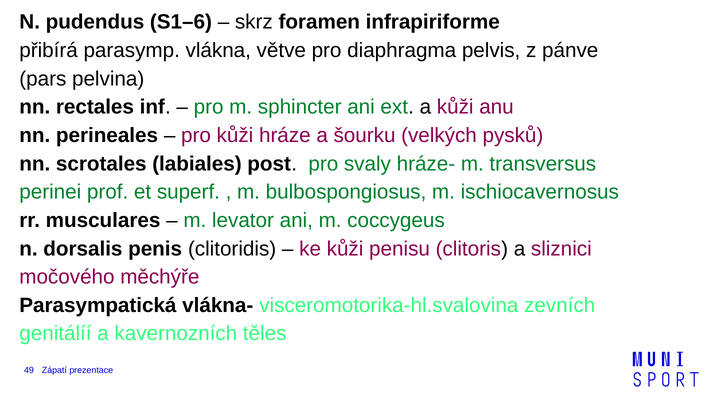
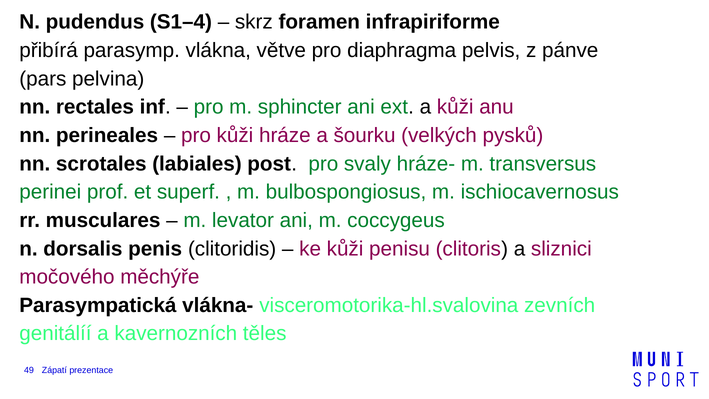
S1–6: S1–6 -> S1–4 (181, 22)
